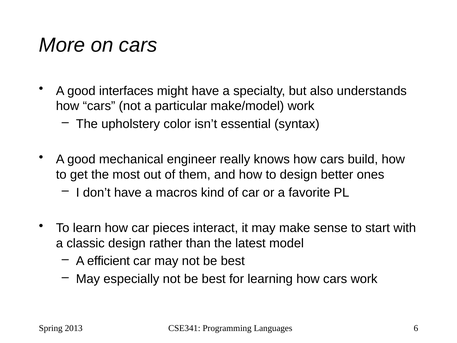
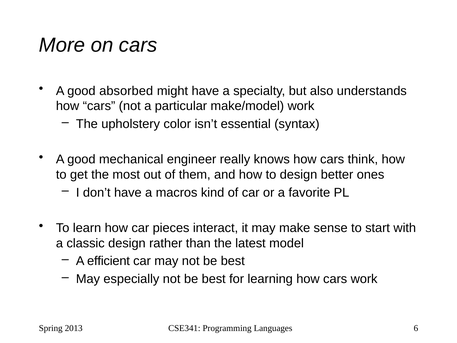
interfaces: interfaces -> absorbed (126, 91)
build: build -> think (363, 159)
